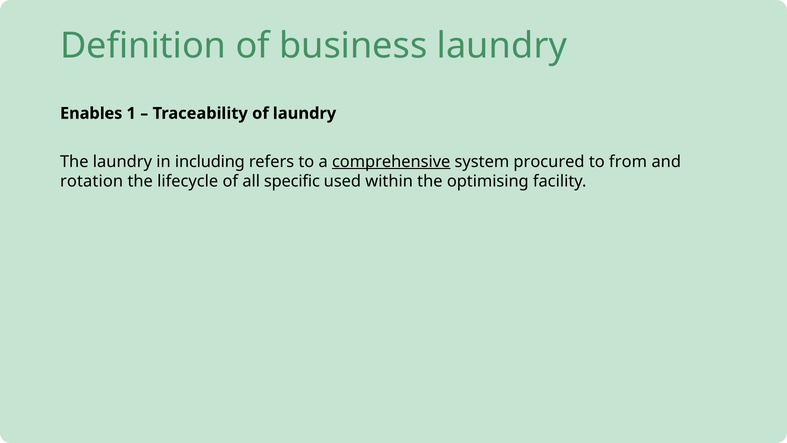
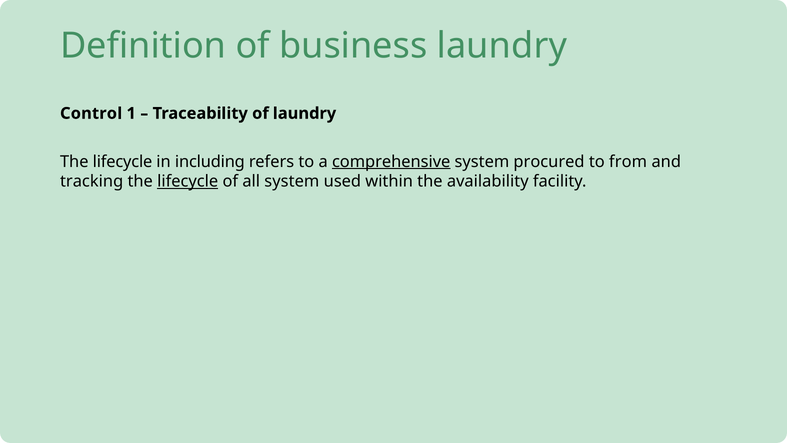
Enables: Enables -> Control (91, 113)
laundry: laundry -> lifecycle (123, 162)
rotation: rotation -> tracking (92, 181)
lifecycle underline: none -> present (188, 181)
all specific: specific -> system (292, 181)
optimising: optimising -> availability (488, 181)
